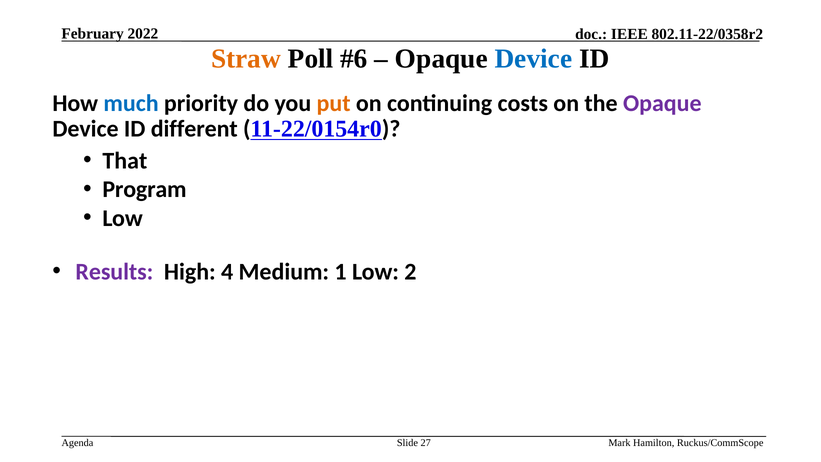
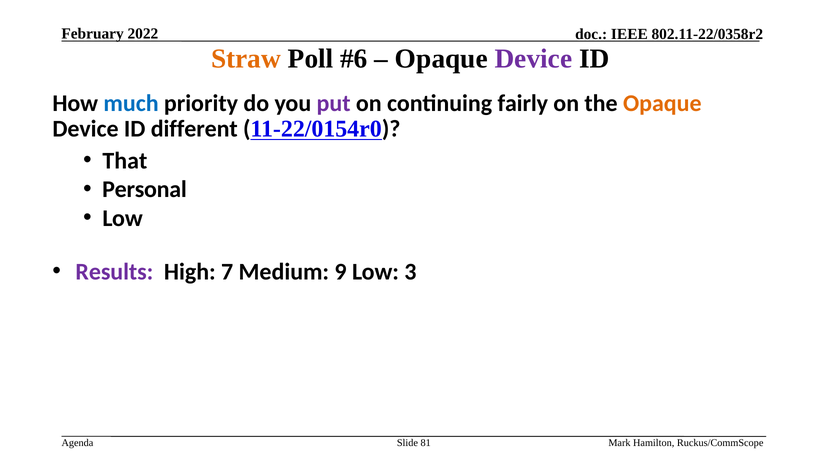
Device colour: blue -> purple (533, 59)
put colour: orange -> purple (334, 103)
costs: costs -> fairly (523, 103)
Opaque colour: purple -> orange (662, 103)
Program: Program -> Personal (145, 189)
4: 4 -> 7 (227, 272)
1: 1 -> 9 (341, 272)
2: 2 -> 3 (410, 272)
27: 27 -> 81 (426, 443)
